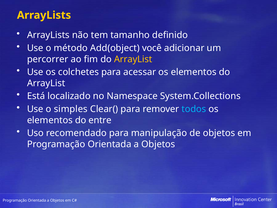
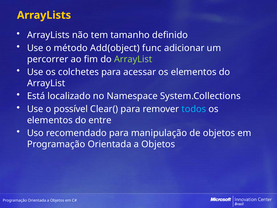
você: você -> func (152, 48)
ArrayList colour: yellow -> light green (133, 59)
simples: simples -> possível (71, 109)
